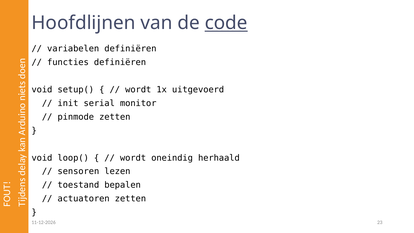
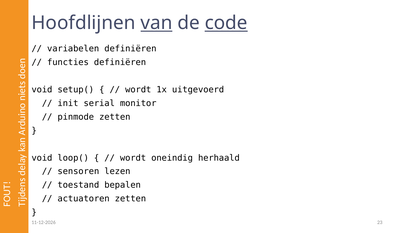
van underline: none -> present (156, 23)
